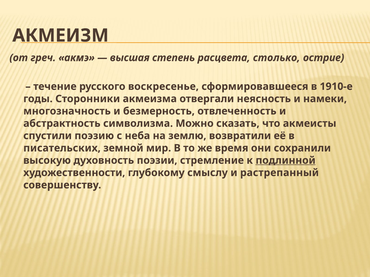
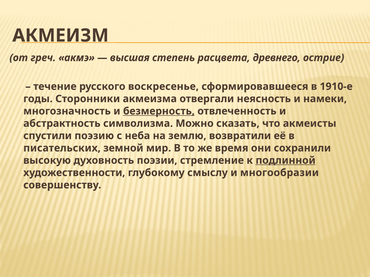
столько: столько -> древнего (277, 58)
безмерность underline: none -> present (159, 111)
растрепанный: растрепанный -> многообразии (279, 173)
